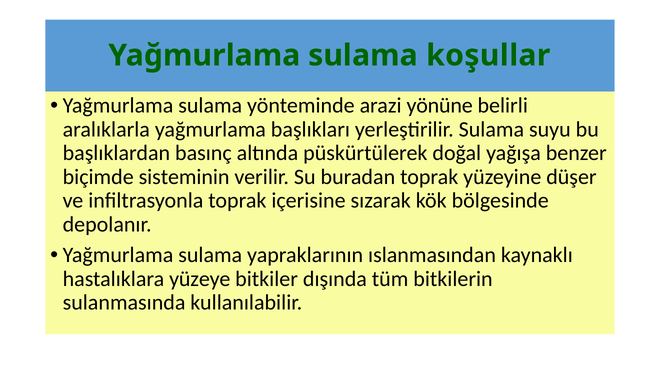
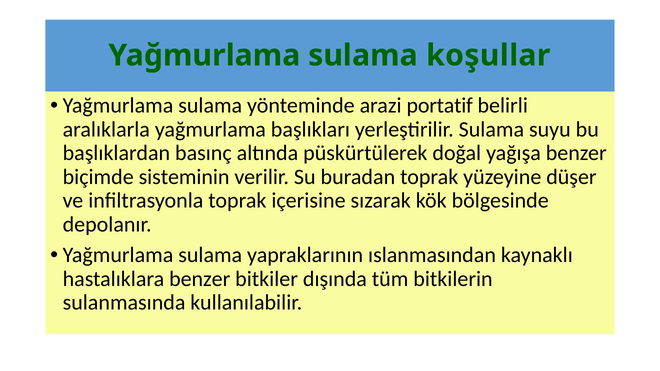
yönüne: yönüne -> portatif (440, 106)
hastalıklara yüzeye: yüzeye -> benzer (200, 279)
